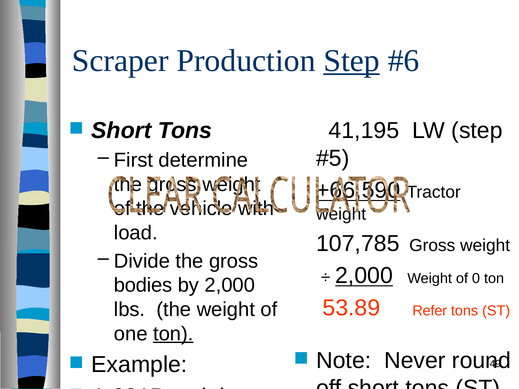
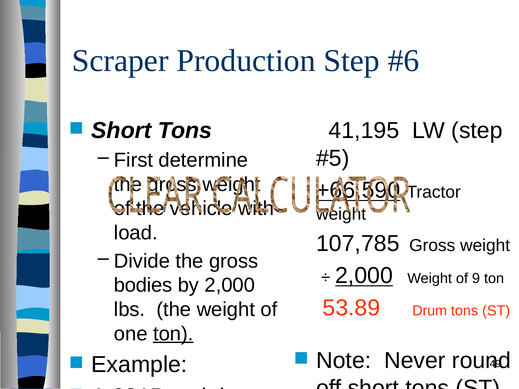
Step underline: present -> none (352, 61)
0: 0 -> 9 (476, 279)
Refer: Refer -> Drum (430, 311)
